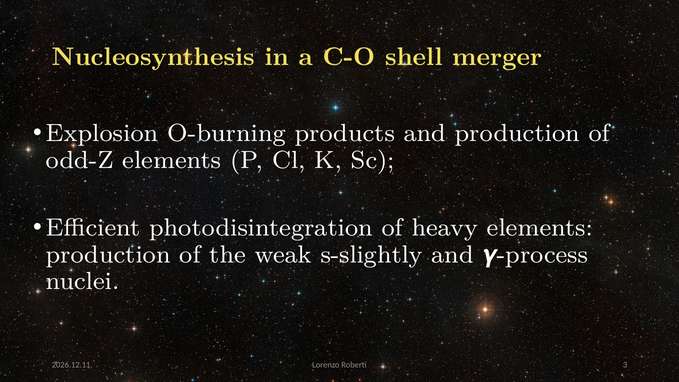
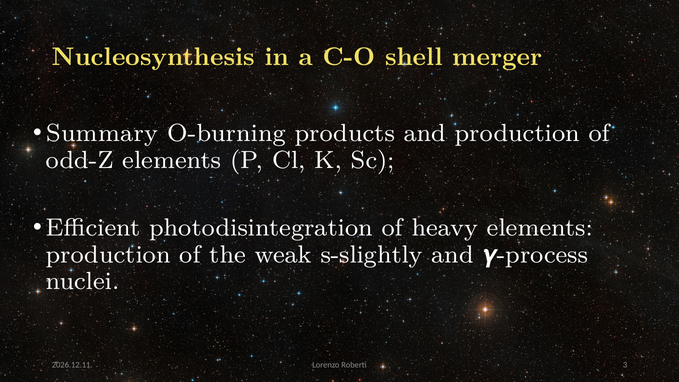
Explosion: Explosion -> Summary (102, 133)
